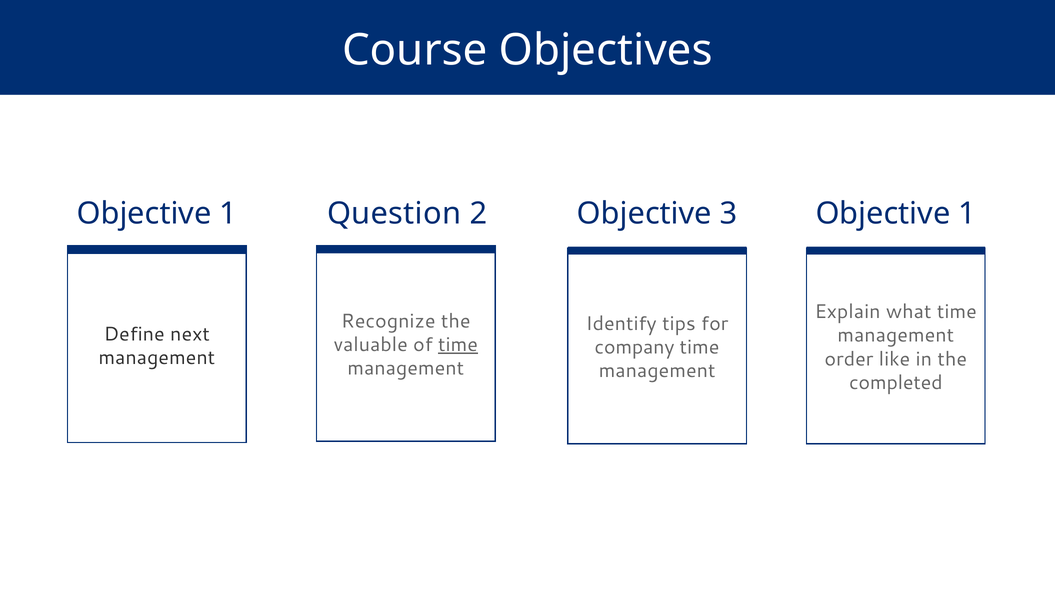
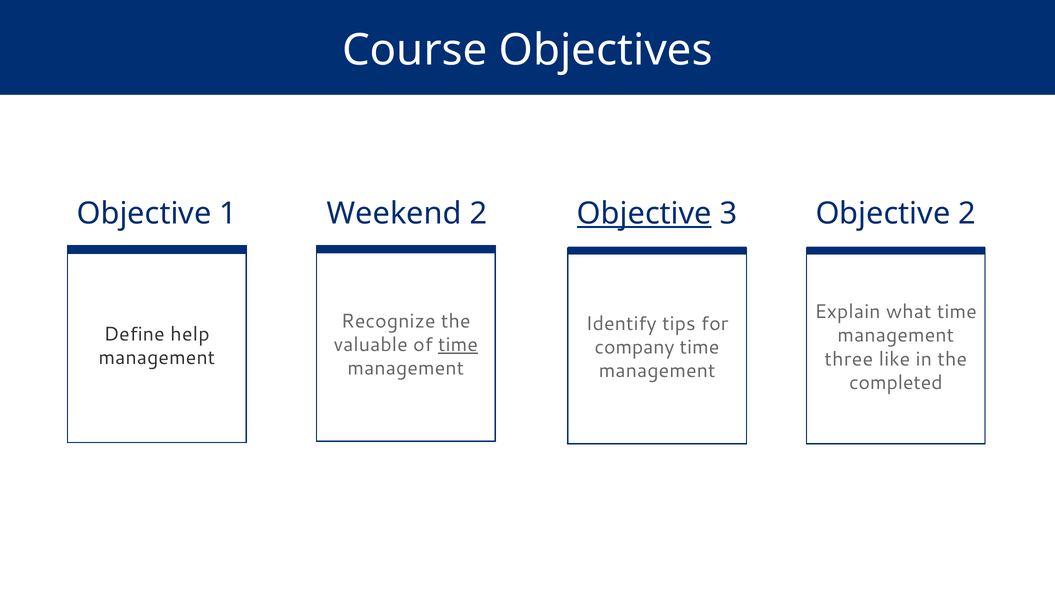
Question: Question -> Weekend (394, 214)
Objective underline: none -> present (644, 214)
1: 1 -> 2 (967, 214)
next: next -> help (190, 334)
order: order -> three (849, 359)
